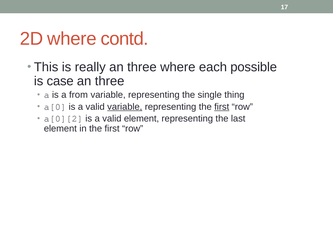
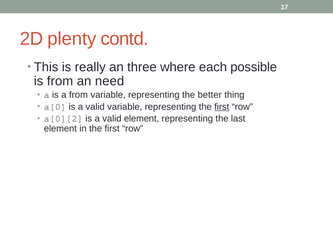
2D where: where -> plenty (72, 39)
is case: case -> from (60, 81)
three: three -> need (110, 81)
single: single -> better (210, 95)
variable underline: present -> none (125, 107)
